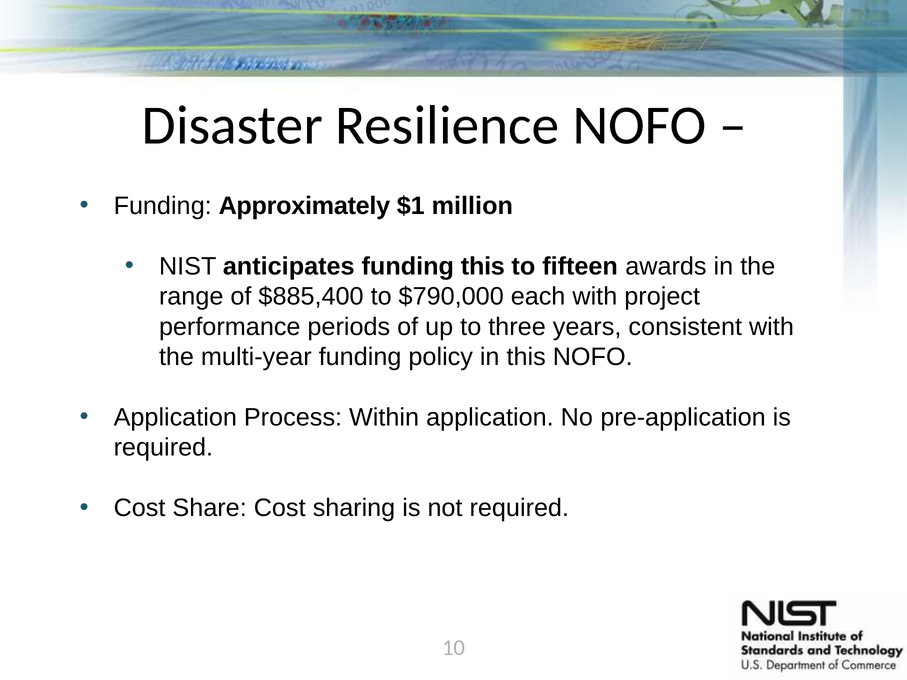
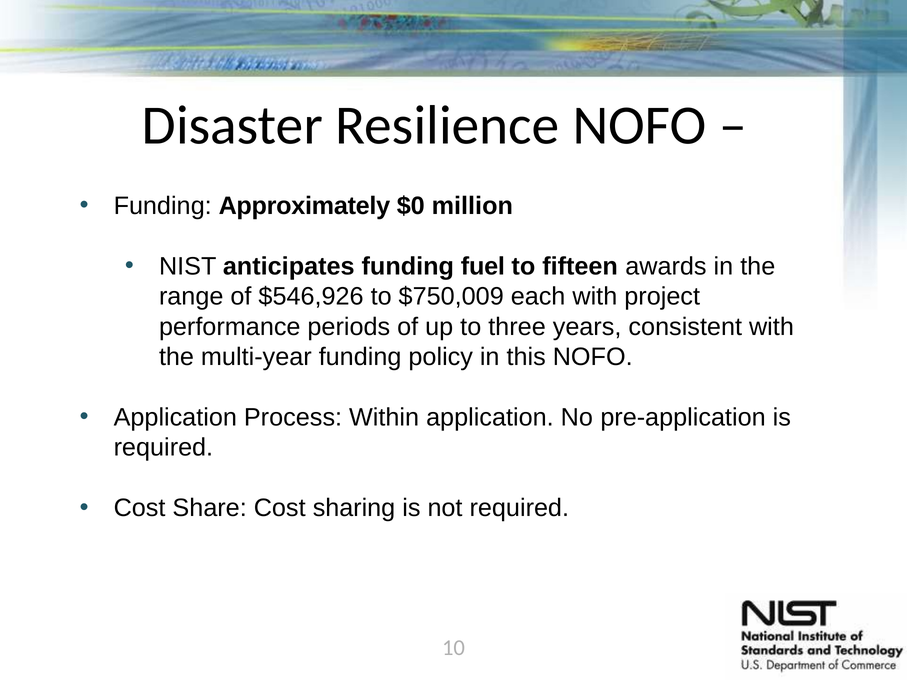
$1: $1 -> $0 (411, 206)
funding this: this -> fuel (483, 266)
$885,400: $885,400 -> $546,926 (311, 297)
$790,000: $790,000 -> $750,009 (451, 297)
